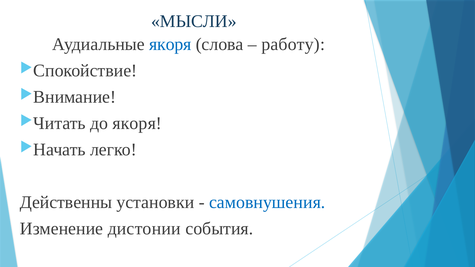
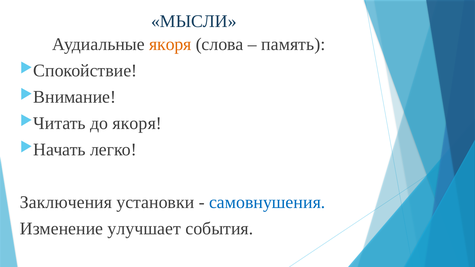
якоря colour: blue -> orange (170, 44)
работу: работу -> память (293, 44)
Действенны: Действенны -> Заключения (66, 202)
дистонии: дистонии -> улучшает (144, 229)
